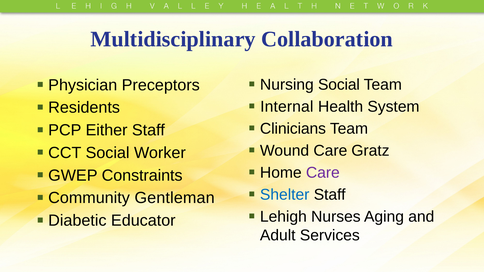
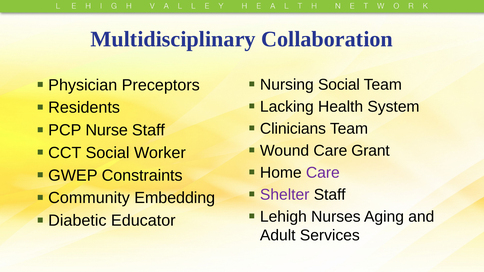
Internal: Internal -> Lacking (287, 107)
Either: Either -> Nurse (107, 130)
Gratz: Gratz -> Grant (371, 151)
Shelter colour: blue -> purple (285, 195)
Gentleman: Gentleman -> Embedding (175, 198)
